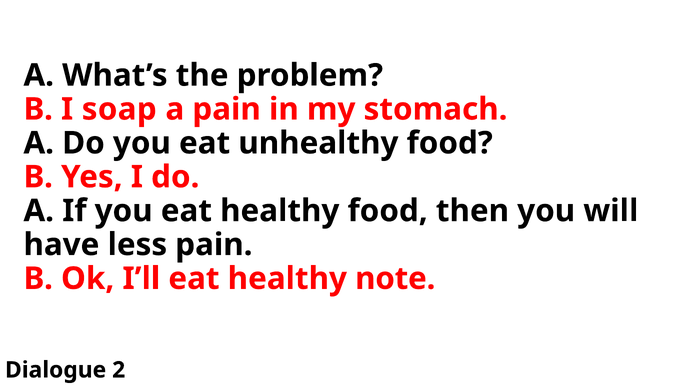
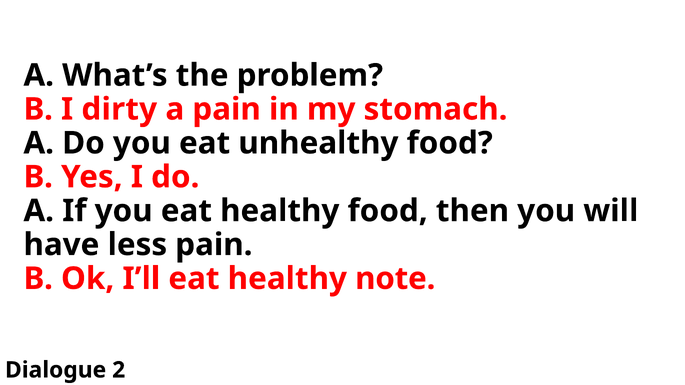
soap: soap -> dirty (119, 109)
